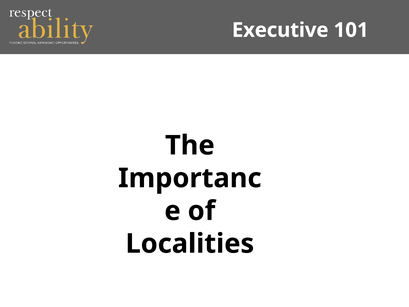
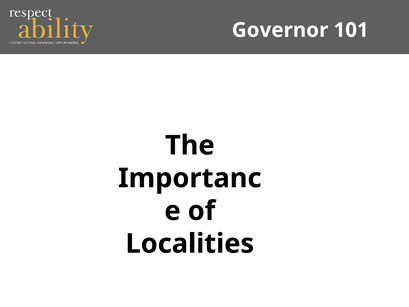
Executive: Executive -> Governor (280, 30)
